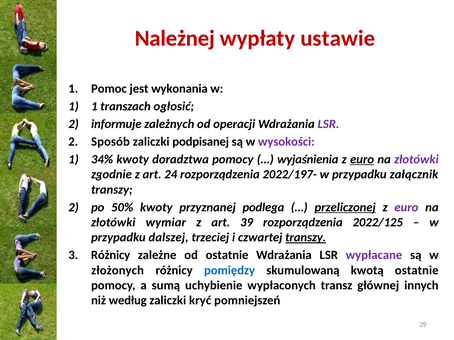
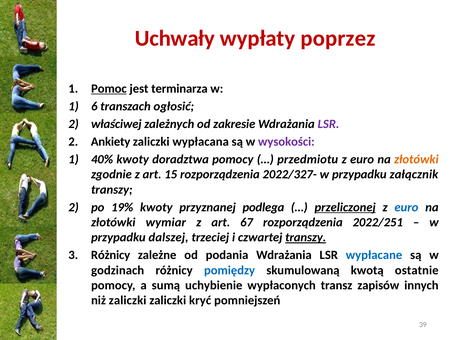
Należnej: Należnej -> Uchwały (175, 39)
ustawie: ustawie -> poprzez (338, 39)
Pomoc underline: none -> present (109, 89)
wykonania: wykonania -> terminarza (179, 89)
1: 1 -> 6 (94, 106)
informuje: informuje -> właściwej (116, 124)
operacji: operacji -> zakresie (234, 124)
Sposób: Sposób -> Ankiety (111, 142)
podpisanej: podpisanej -> wypłacana (201, 142)
34%: 34% -> 40% (102, 159)
wyjaśnienia: wyjaśnienia -> przedmiotu (308, 159)
euro underline: present -> none (362, 159)
złotówki colour: purple -> orange (416, 159)
24: 24 -> 15 (171, 175)
2022/197-: 2022/197- -> 2022/327- (290, 175)
50%: 50% -> 19% (122, 207)
euro colour: purple -> blue (406, 207)
art 39: 39 -> 67 (247, 223)
2022/125: 2022/125 -> 2022/251 (378, 223)
od ostatnie: ostatnie -> podania (227, 255)
wypłacane colour: purple -> blue (374, 255)
złożonych: złożonych -> godzinach (118, 271)
głównej: głównej -> zapisów (378, 286)
niż według: według -> zaliczki (128, 301)
